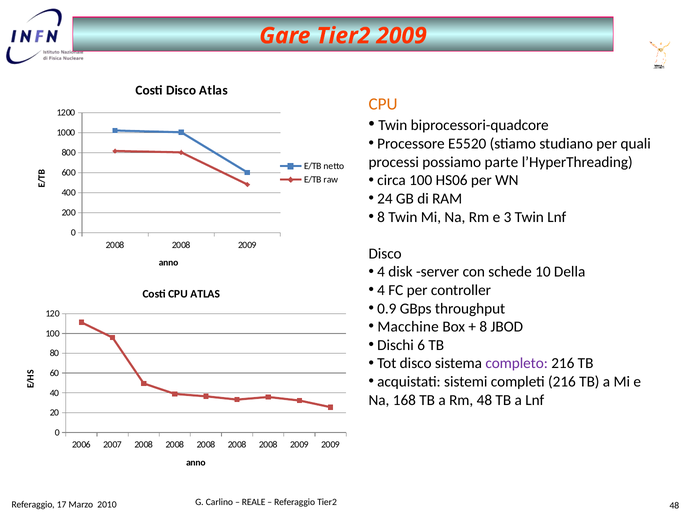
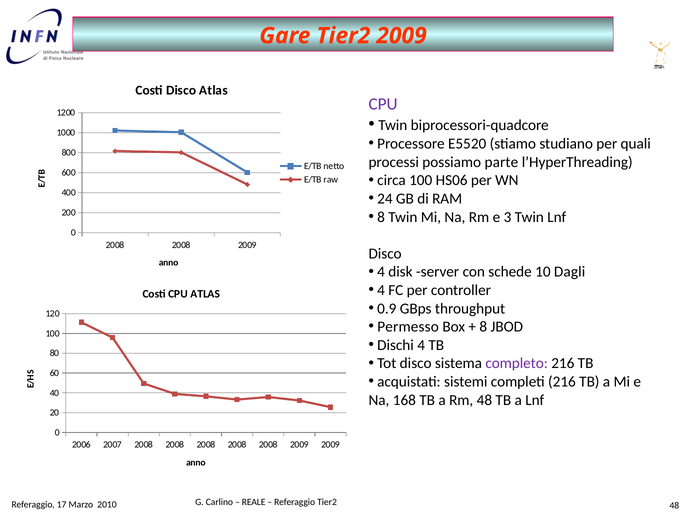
CPU colour: orange -> purple (383, 104)
Della: Della -> Dagli (570, 272)
Macchine: Macchine -> Permesso (408, 327)
Dischi 6: 6 -> 4 (421, 345)
